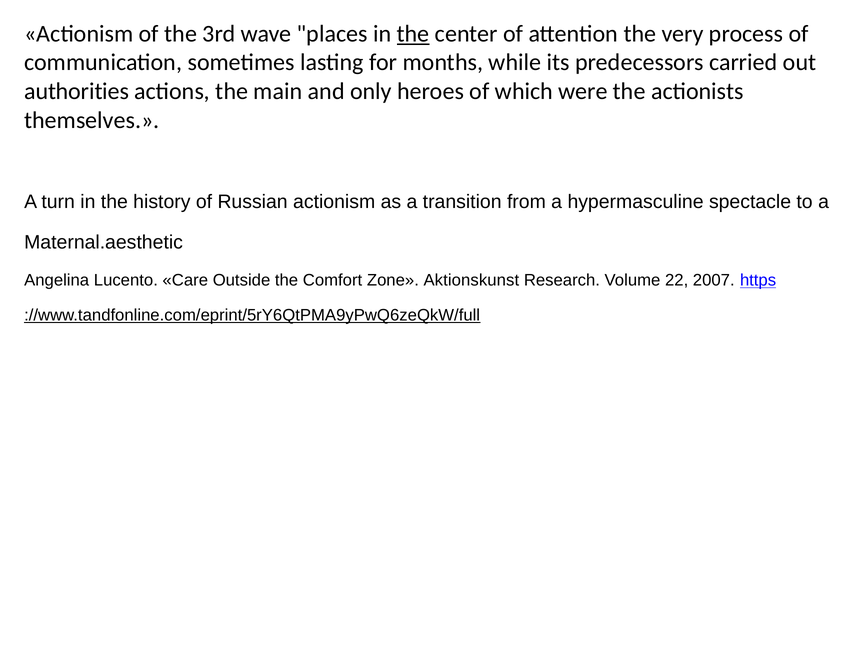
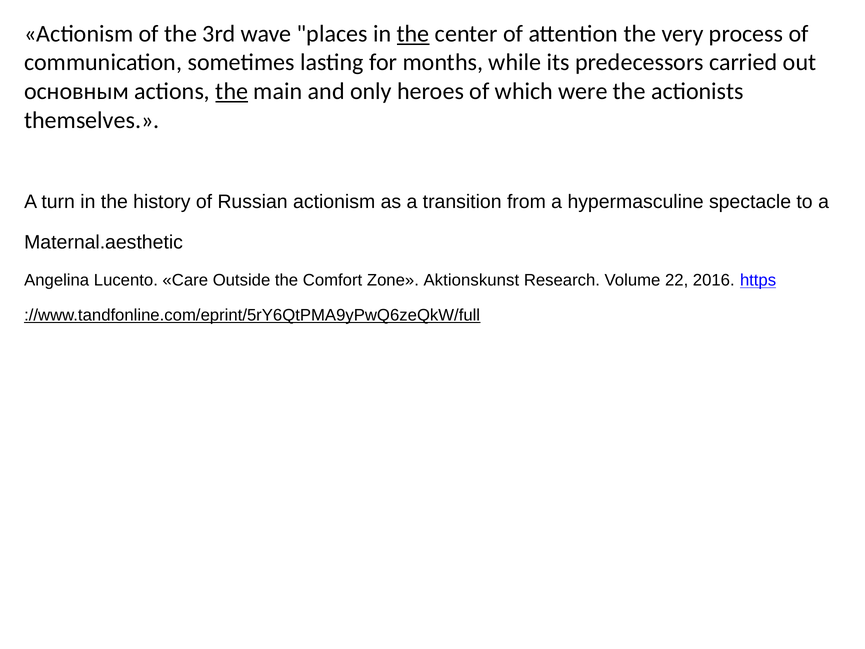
authorities: authorities -> основным (77, 91)
the underline: none -> present (232, 91)
2007: 2007 -> 2016 (714, 280)
